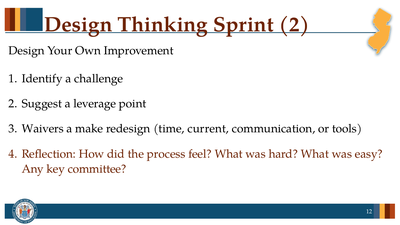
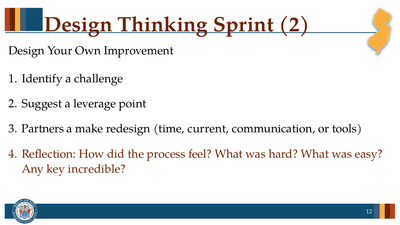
Waivers: Waivers -> Partners (43, 129)
committee: committee -> incredible (97, 169)
